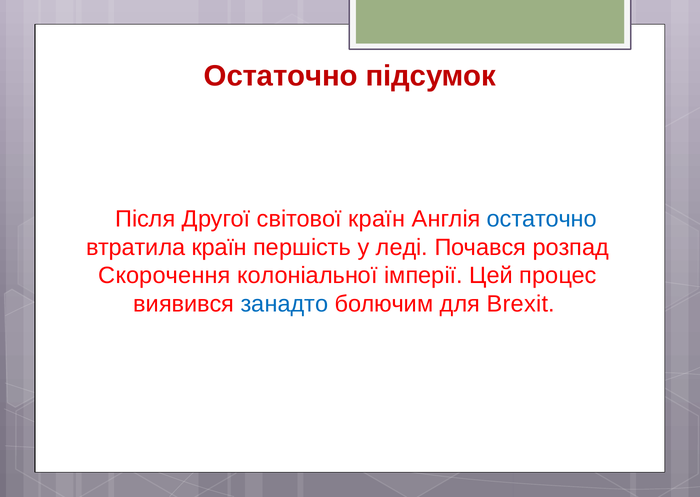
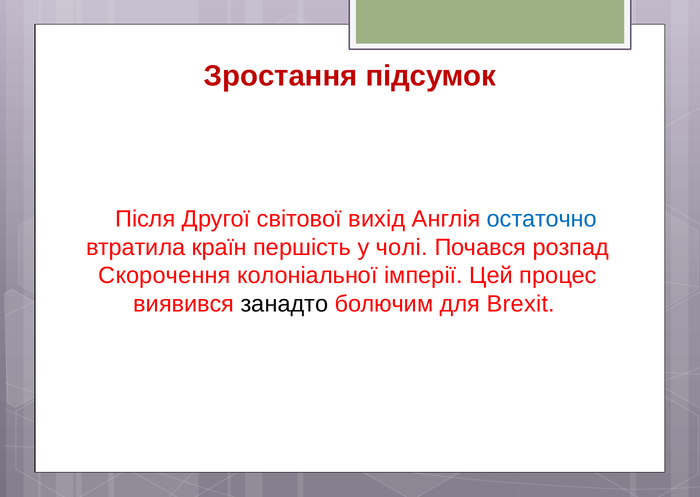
Остаточно: Остаточно -> Зростання (281, 76)
світової країн: країн -> вихід (377, 219)
леді: леді -> чолі (402, 247)
занадто colour: blue -> black (284, 304)
